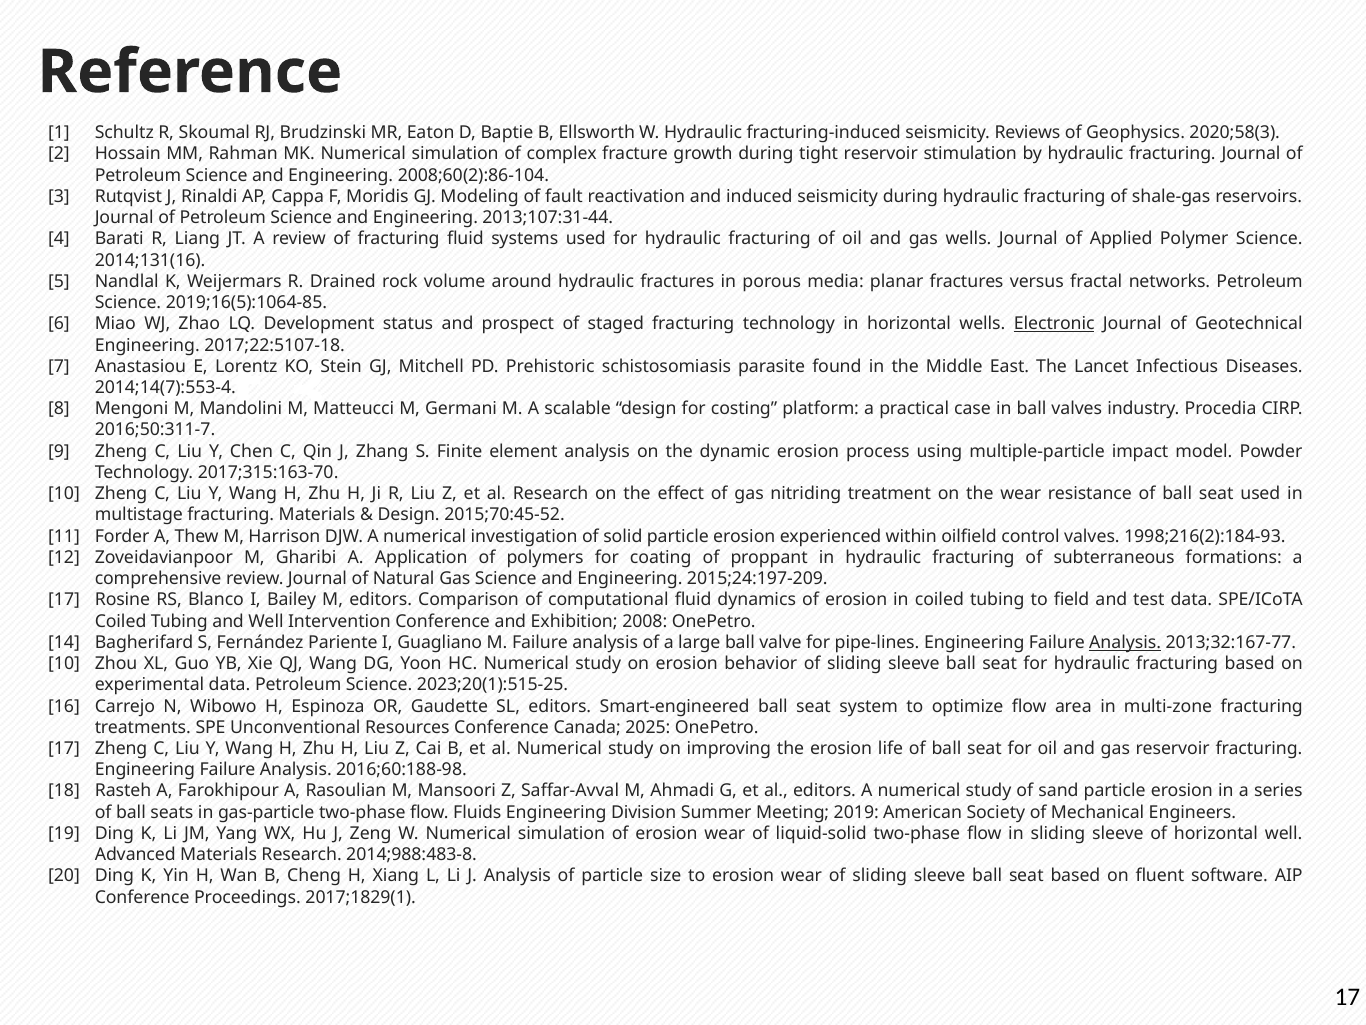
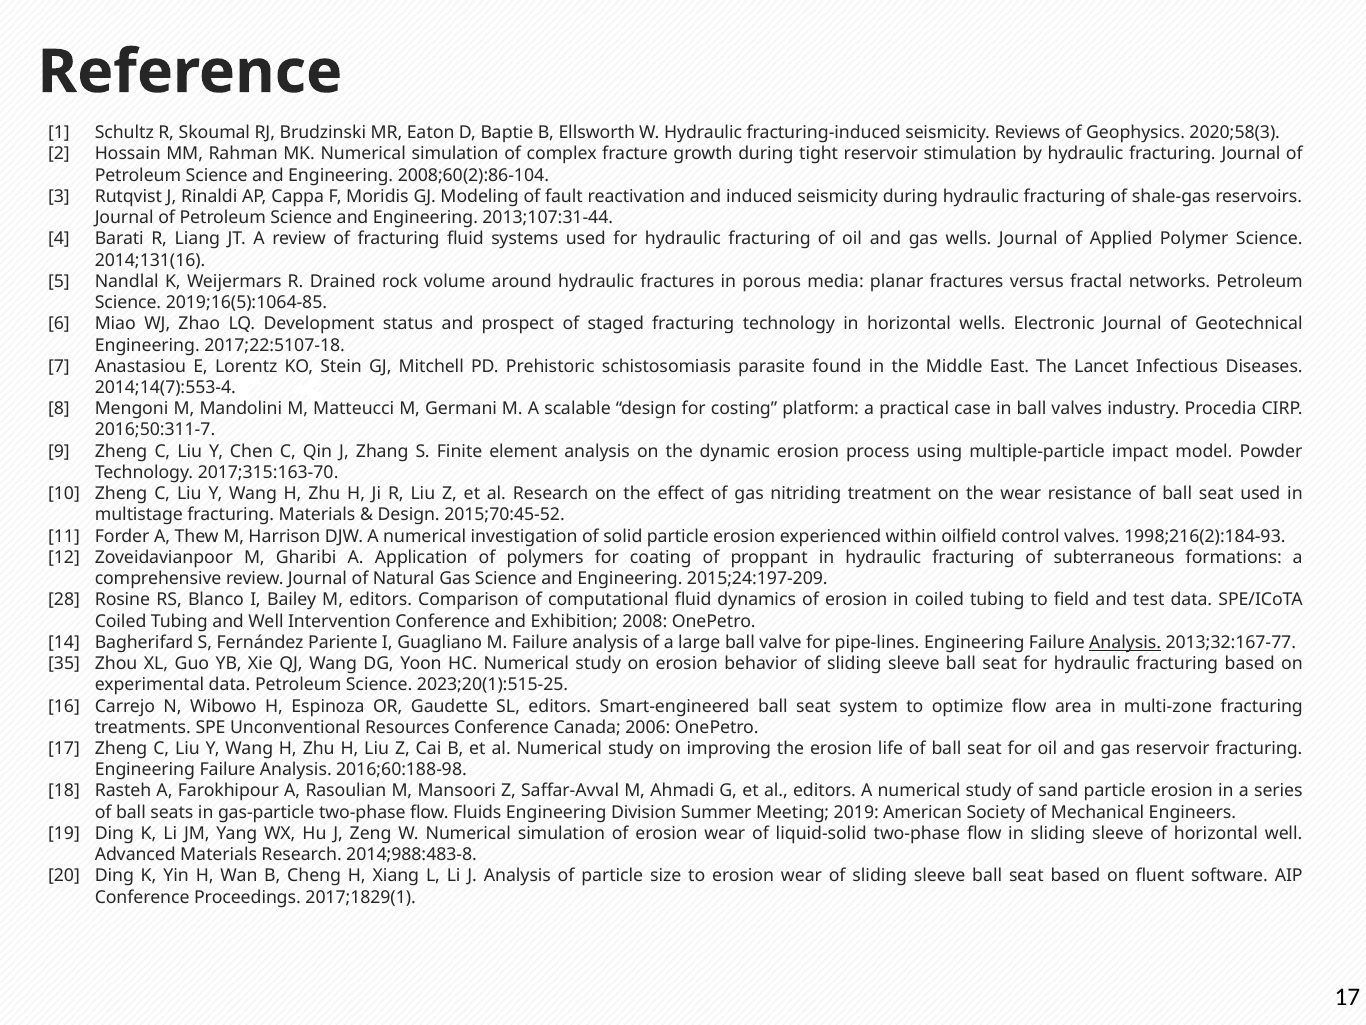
Electronic underline: present -> none (1054, 324)
17: 17 -> 28 (64, 600)
10: 10 -> 35 (64, 663)
2025: 2025 -> 2006 (648, 727)
